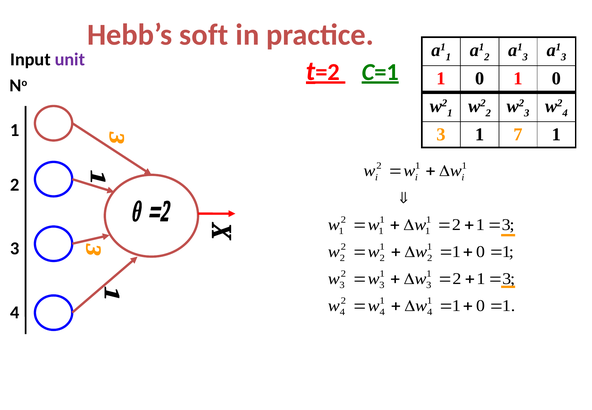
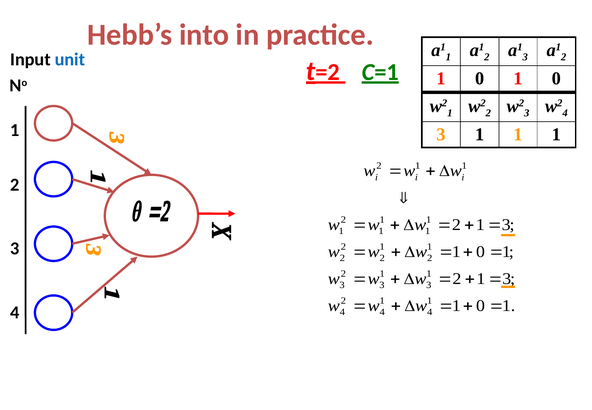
soft: soft -> into (204, 35)
3: 3 -> 2 (564, 57)
unit colour: purple -> blue (70, 59)
3 1 7: 7 -> 1 (518, 135)
